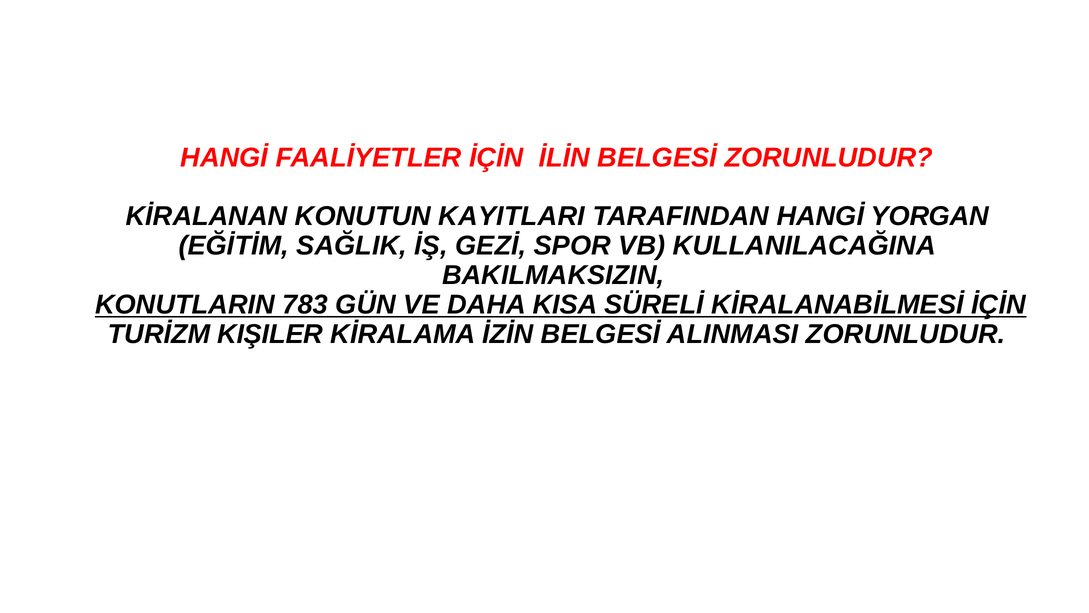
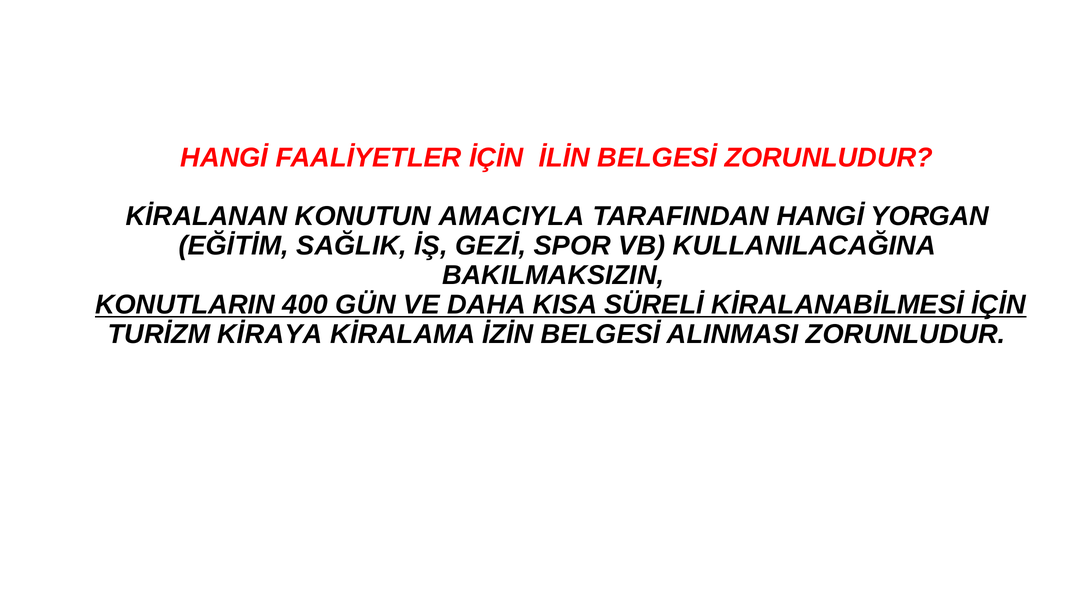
KAYITLARI: KAYITLARI -> AMACIYLA (512, 216)
783: 783 -> 400 (305, 304)
KIŞILER: KIŞILER -> KİRAYA (270, 334)
